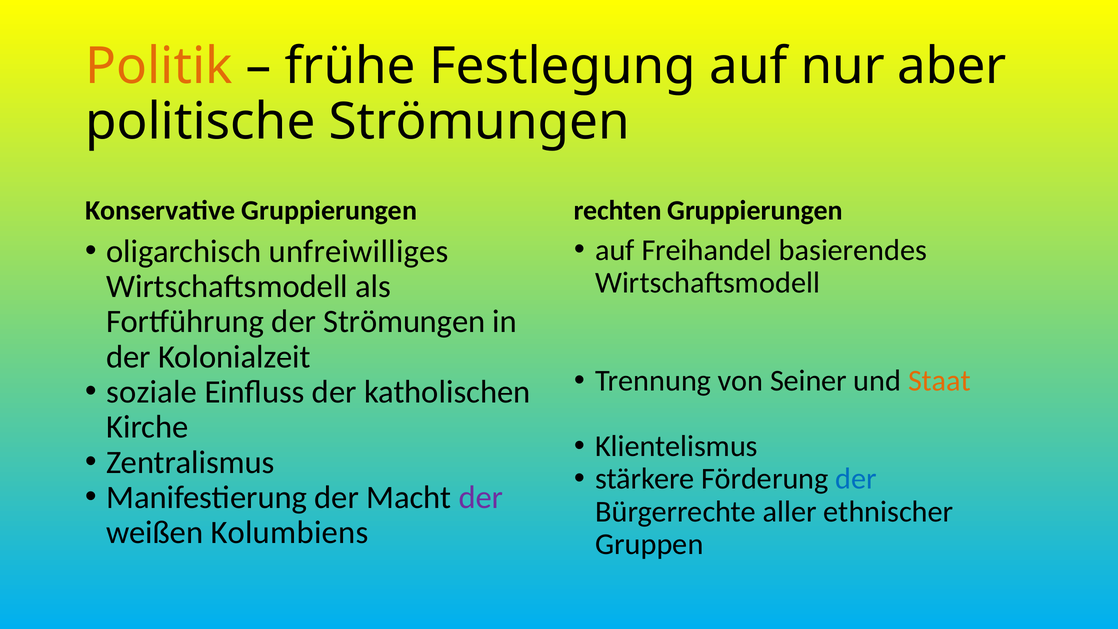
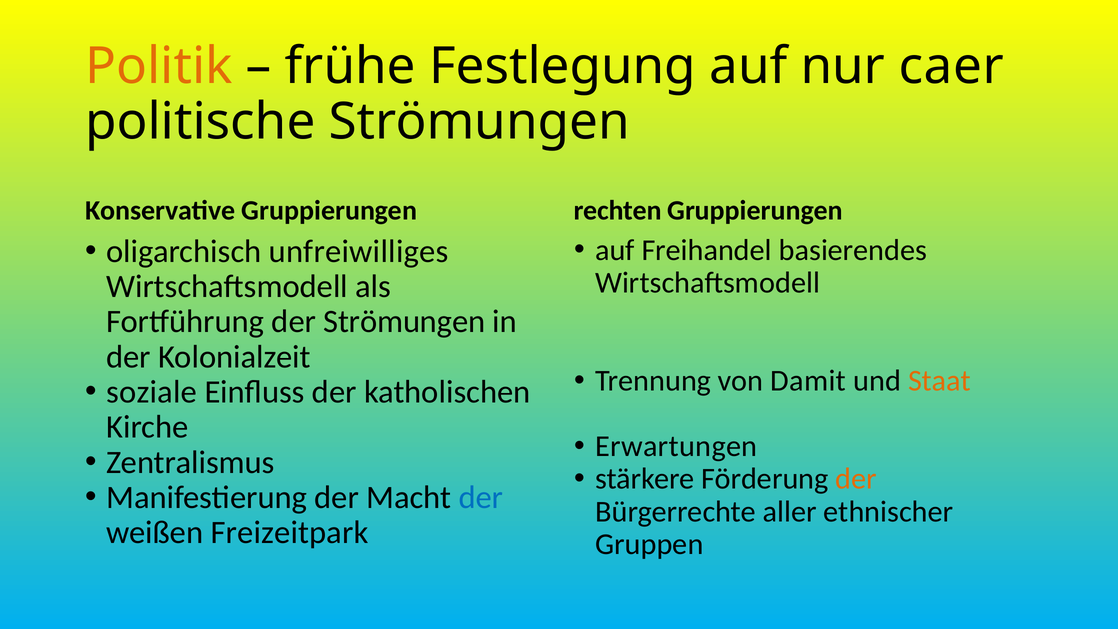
aber: aber -> caer (951, 66)
Seiner: Seiner -> Damit (808, 381)
Klientelismus: Klientelismus -> Erwartungen (676, 446)
der colour: blue -> orange (856, 479)
der colour: purple -> blue (481, 497)
Kolumbiens: Kolumbiens -> Freizeitpark (290, 532)
